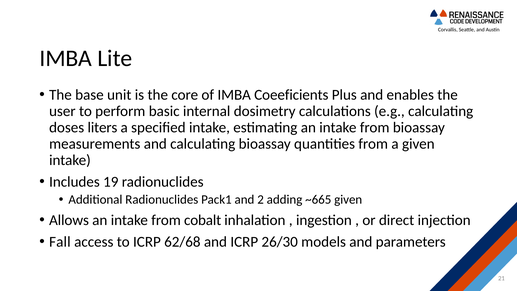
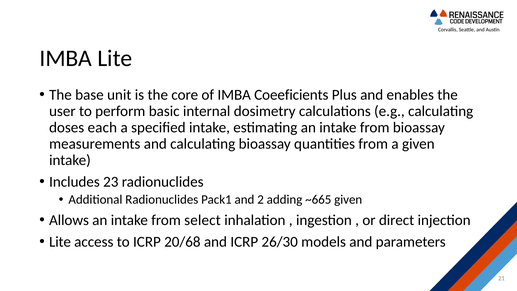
liters: liters -> each (102, 127)
19: 19 -> 23 (111, 182)
cobalt: cobalt -> select (202, 220)
Fall: Fall -> Lite (60, 242)
62/68: 62/68 -> 20/68 (182, 242)
